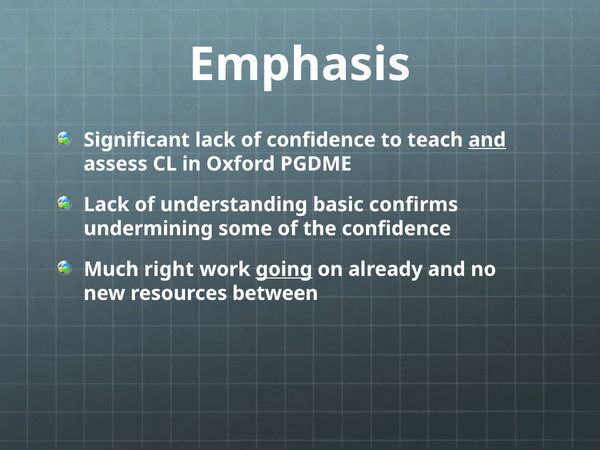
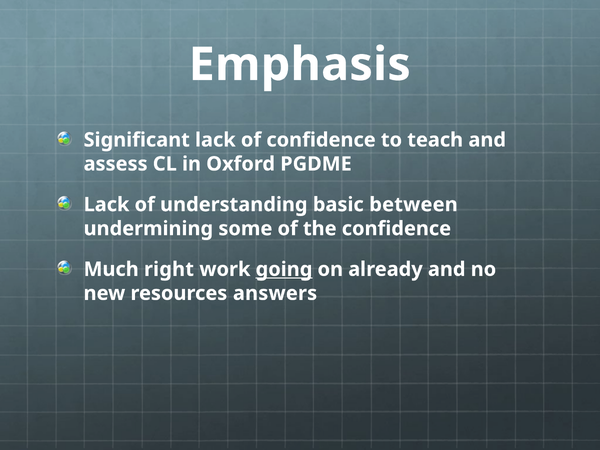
and underline: present -> none (487, 140)
confirms: confirms -> between (414, 205)
between: between -> answers (275, 293)
